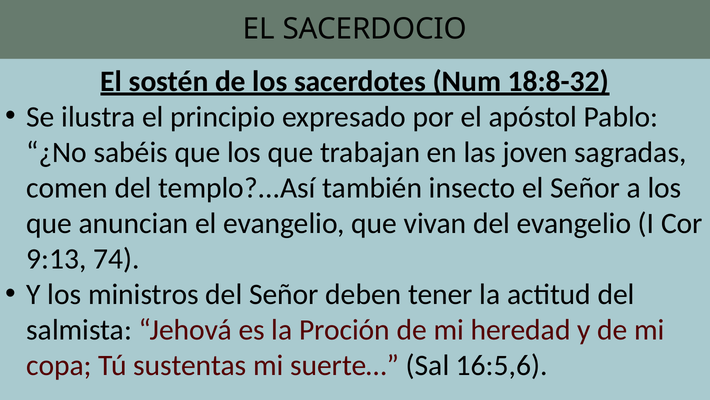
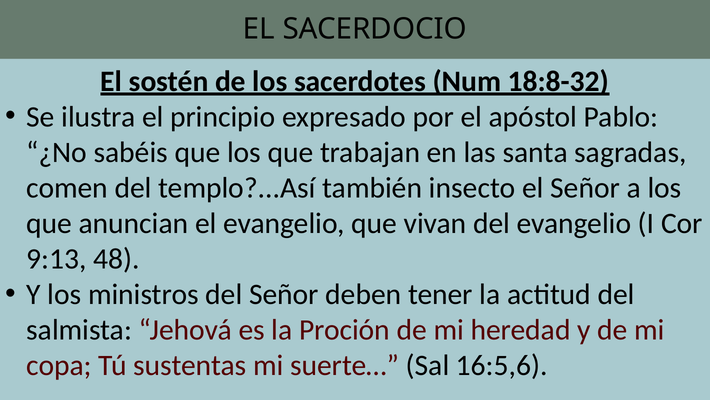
joven: joven -> santa (535, 152)
74: 74 -> 48 (116, 259)
